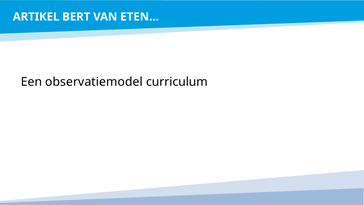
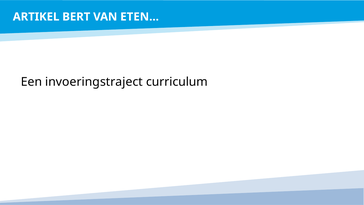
observatiemodel: observatiemodel -> invoeringstraject (94, 82)
